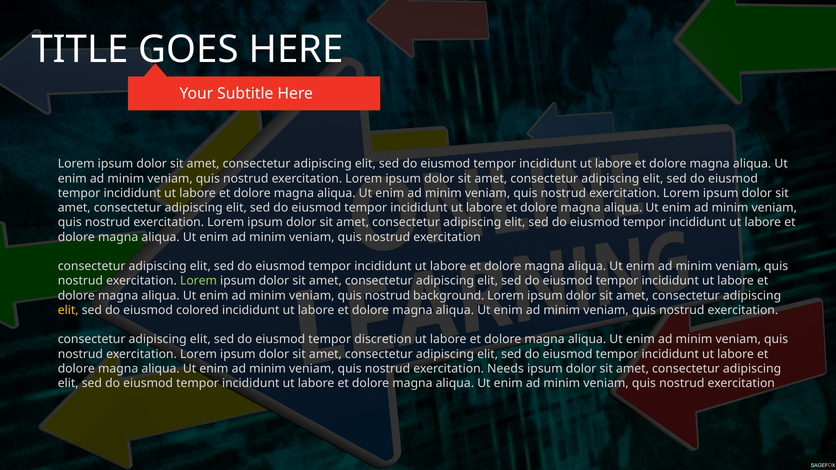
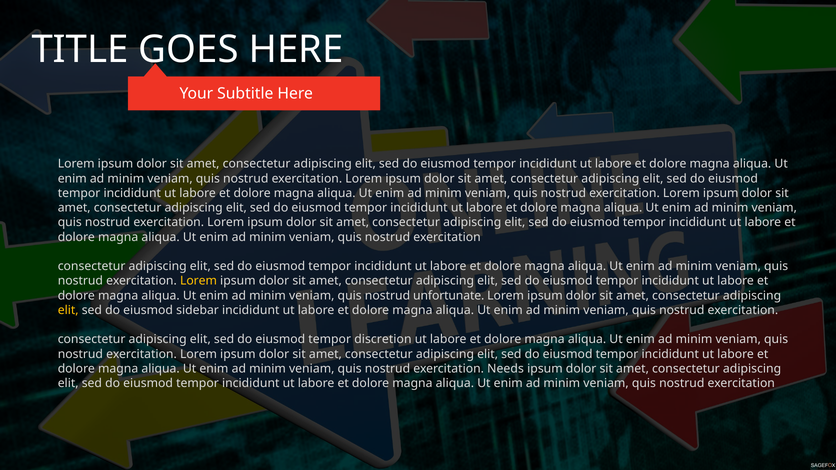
Lorem colour: light green -> yellow (199, 281)
background: background -> unfortunate (449, 296)
colored: colored -> sidebar (198, 310)
